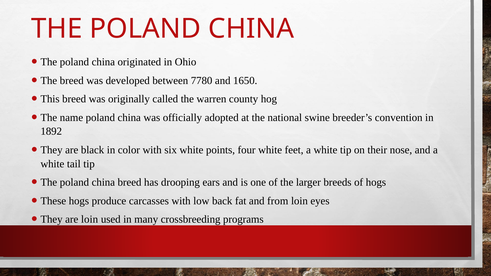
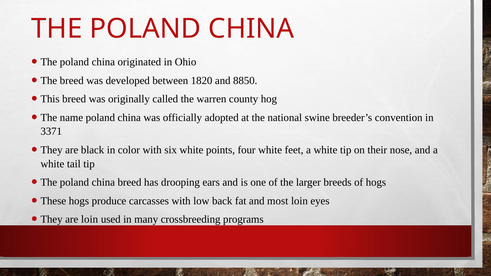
7780: 7780 -> 1820 (202, 81)
1650: 1650 -> 8850 (245, 81)
1892: 1892 -> 3371 (51, 132)
from: from -> most (278, 201)
